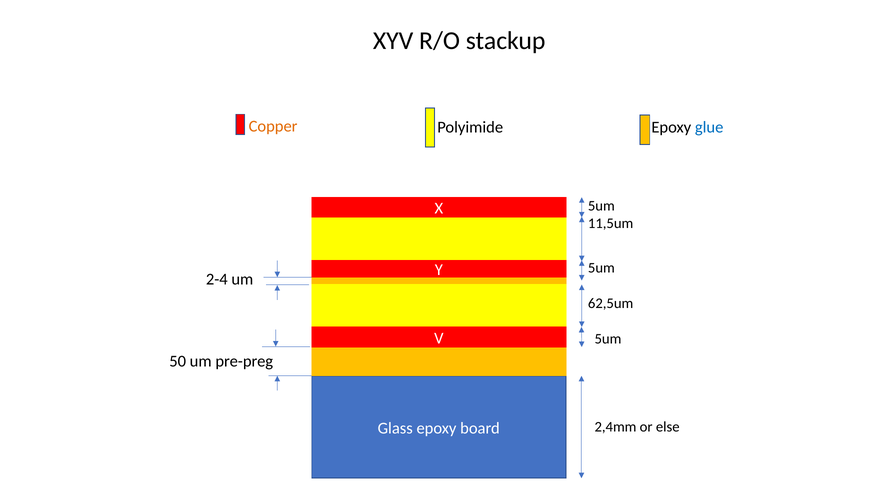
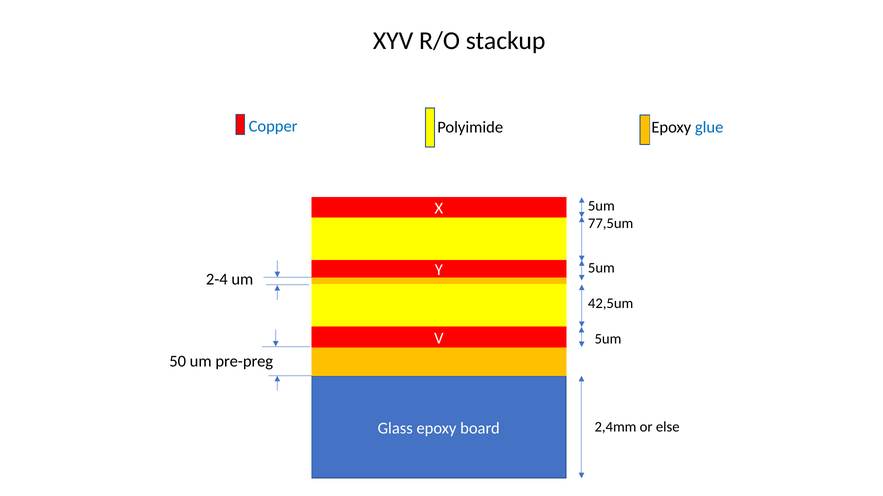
Copper colour: orange -> blue (273, 126)
11,5um: 11,5um -> 77,5um (611, 224)
62,5um: 62,5um -> 42,5um (611, 304)
